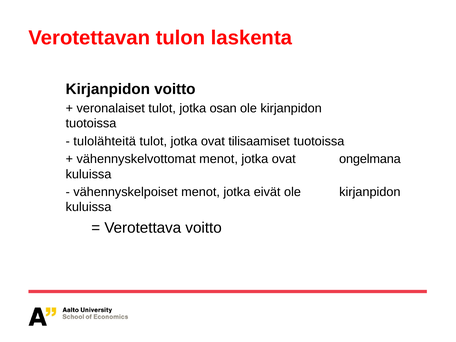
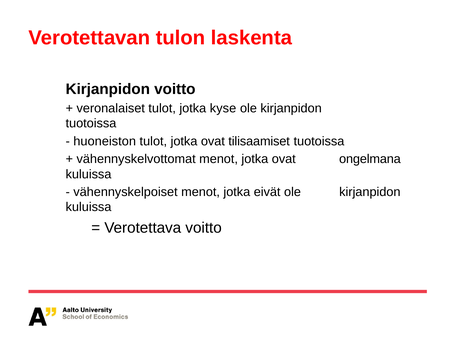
osan: osan -> kyse (223, 108)
tulolähteitä: tulolähteitä -> huoneiston (105, 141)
